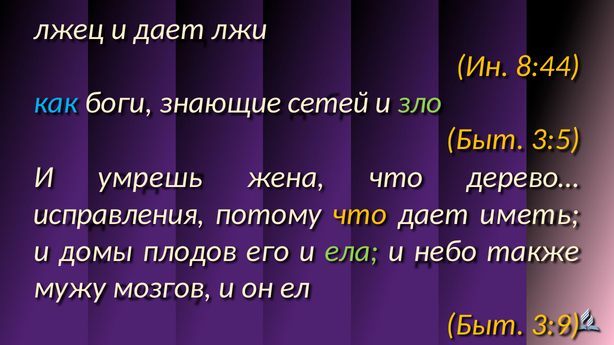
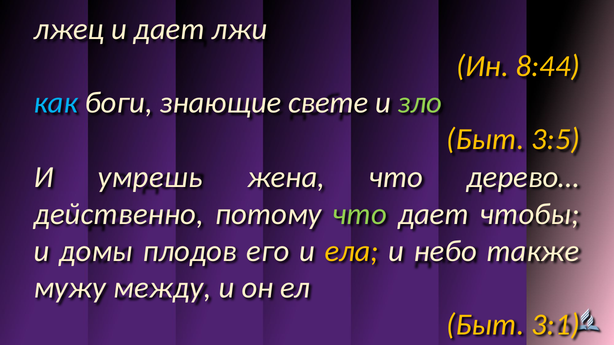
сетей: сетей -> свете (328, 103)
исправления: исправления -> действенно (119, 214)
что colour: yellow -> light green (360, 214)
иметь: иметь -> чтобы (530, 214)
ела colour: light green -> yellow (352, 251)
мозгов: мозгов -> между (162, 288)
3:9: 3:9 -> 3:1 (556, 325)
